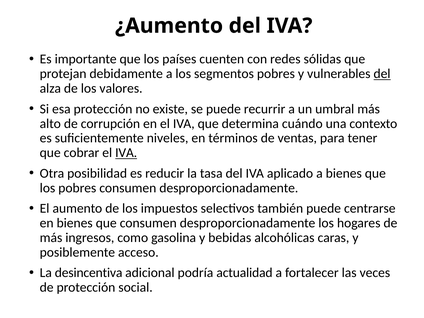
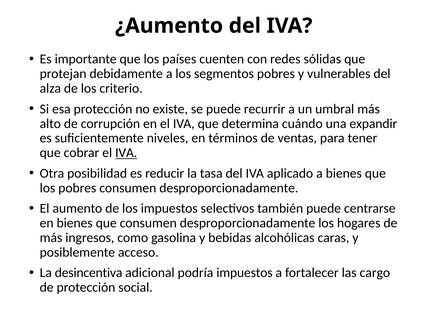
del underline: present -> none (382, 74)
valores: valores -> criterio (121, 88)
contexto: contexto -> expandir (373, 124)
podría actualidad: actualidad -> impuestos (244, 273)
veces: veces -> cargo (375, 273)
